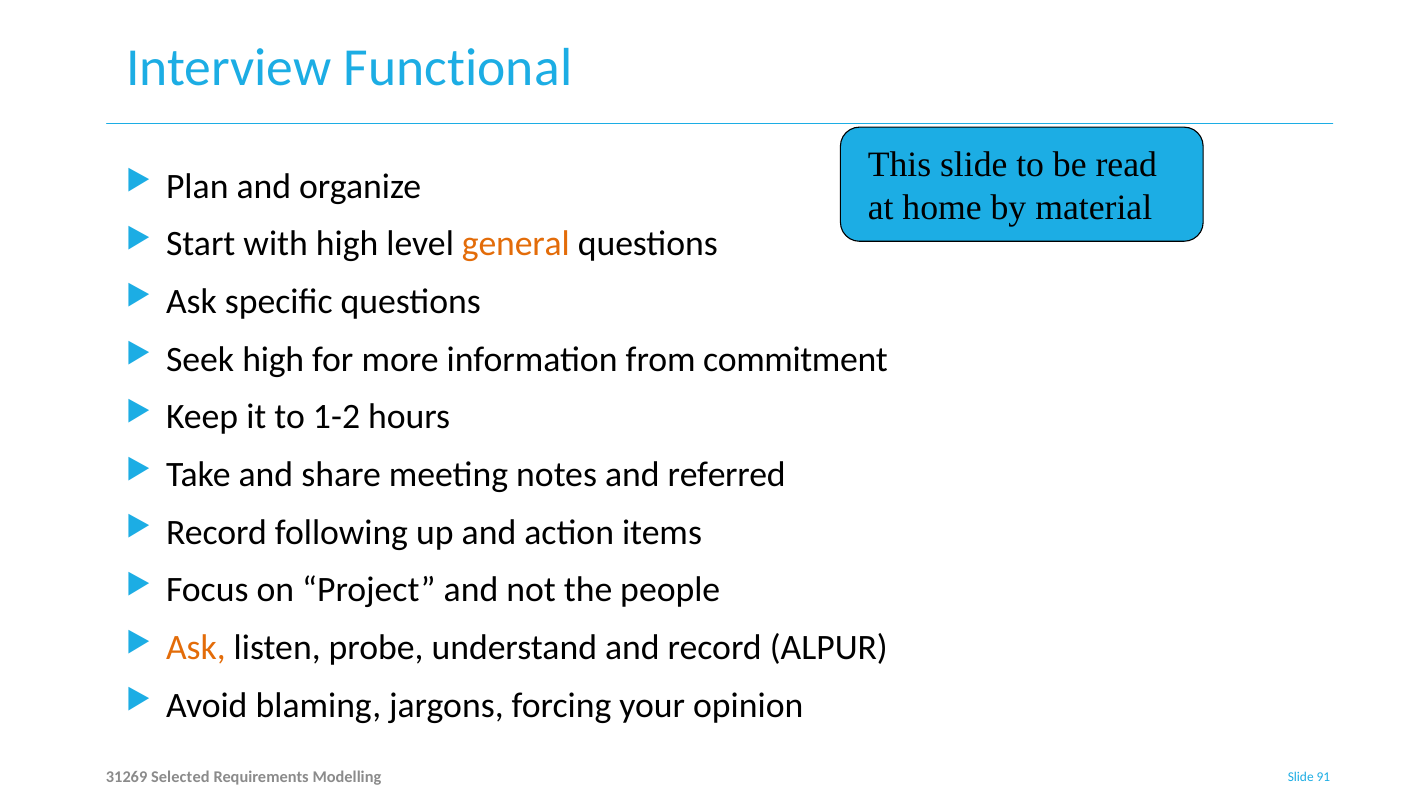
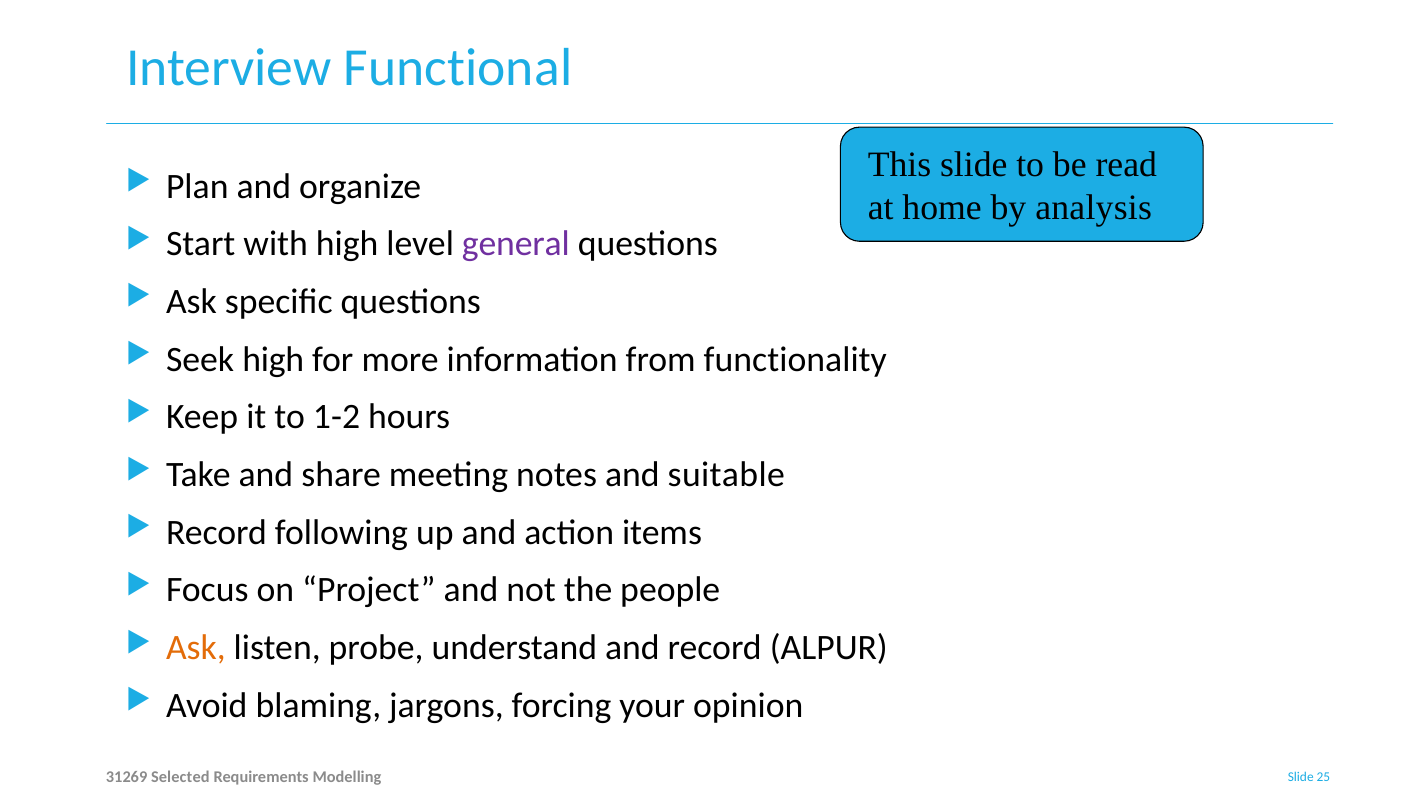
material: material -> analysis (1094, 208)
general colour: orange -> purple (516, 244)
commitment: commitment -> functionality (795, 359)
referred: referred -> suitable (726, 475)
91: 91 -> 25 (1323, 777)
